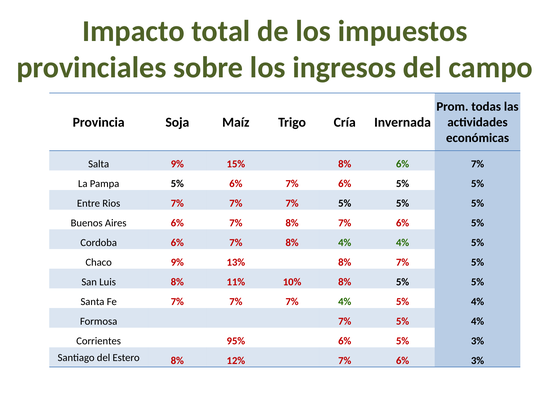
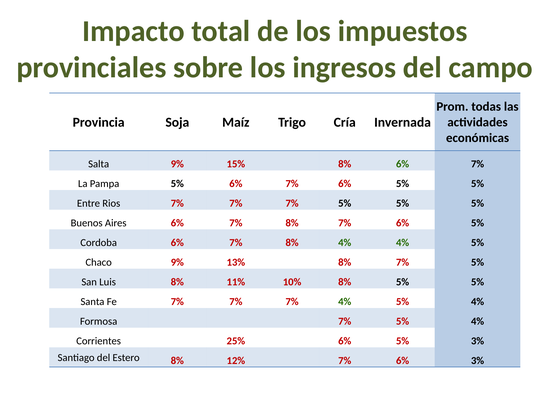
95%: 95% -> 25% (236, 341)
